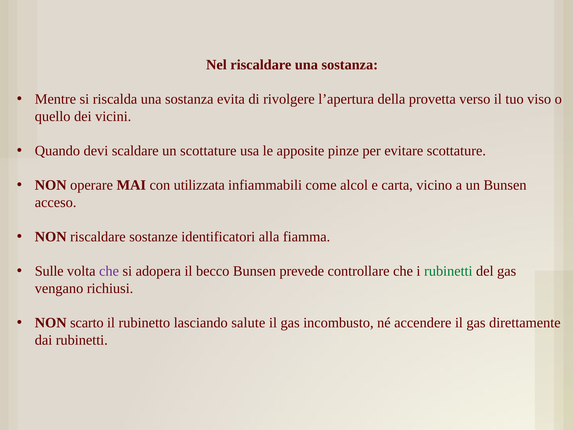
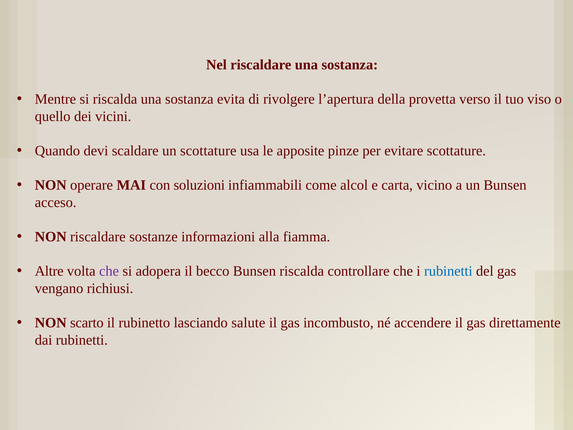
utilizzata: utilizzata -> soluzioni (199, 185)
identificatori: identificatori -> informazioni (218, 237)
Sulle: Sulle -> Altre (49, 271)
Bunsen prevede: prevede -> riscalda (302, 271)
rubinetti colour: green -> blue (448, 271)
